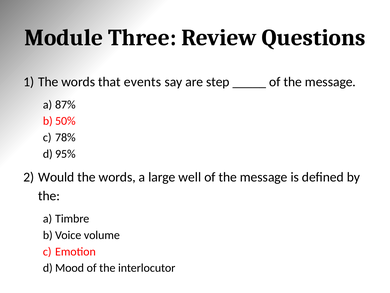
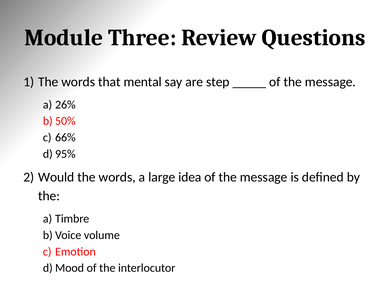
events: events -> mental (143, 82)
87%: 87% -> 26% (65, 104)
78%: 78% -> 66% (65, 137)
well: well -> idea (190, 177)
